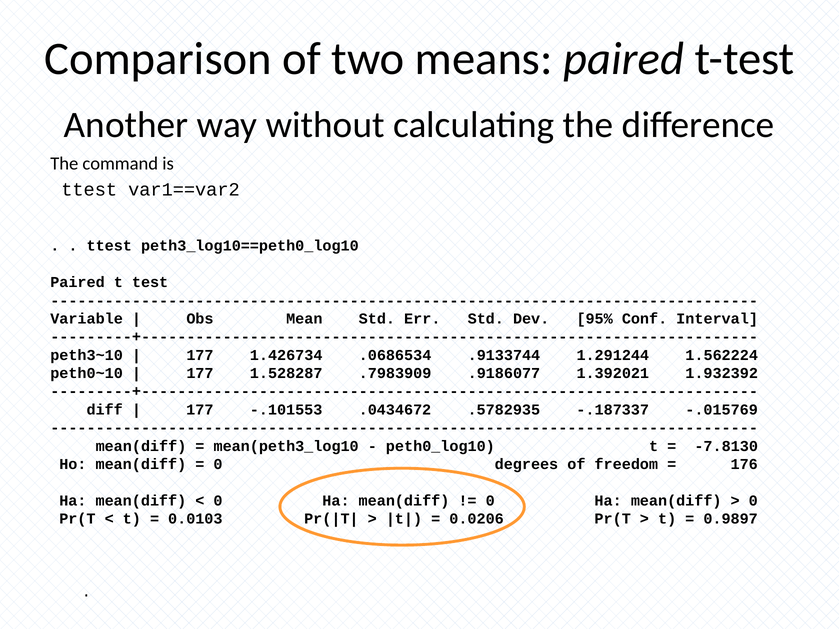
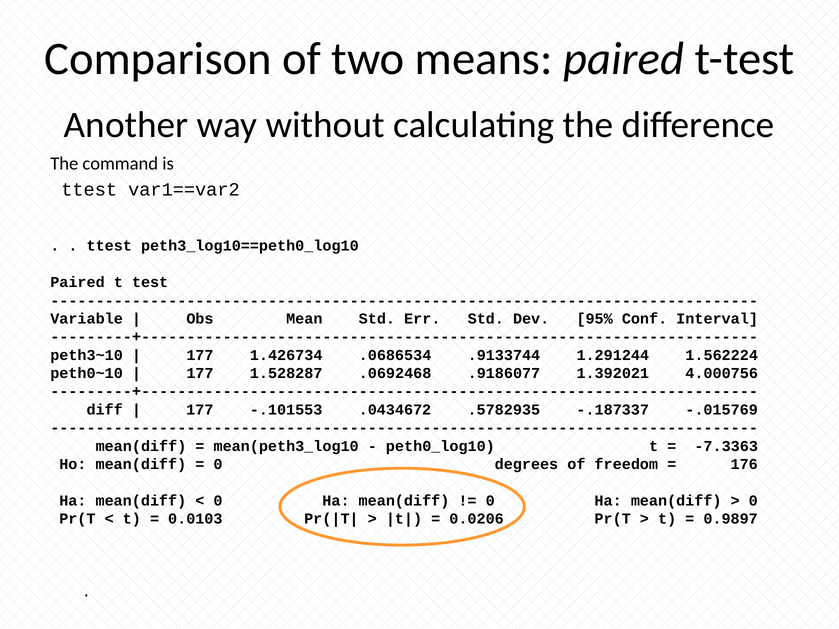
.7983909: .7983909 -> .0692468 (395, 373)
1.932392: 1.932392 -> 4.000756 (722, 373)
-7.8130: -7.8130 -> -7.3363 (726, 446)
